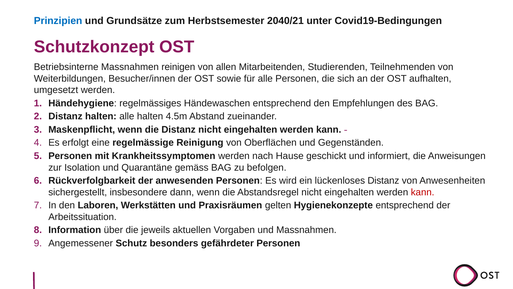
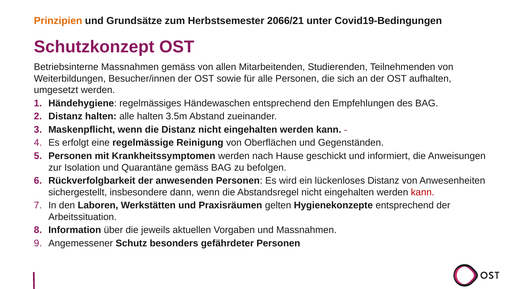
Prinzipien colour: blue -> orange (58, 21)
2040/21: 2040/21 -> 2066/21 (285, 21)
Massnahmen reinigen: reinigen -> gemäss (178, 67)
4.5m: 4.5m -> 3.5m (176, 116)
